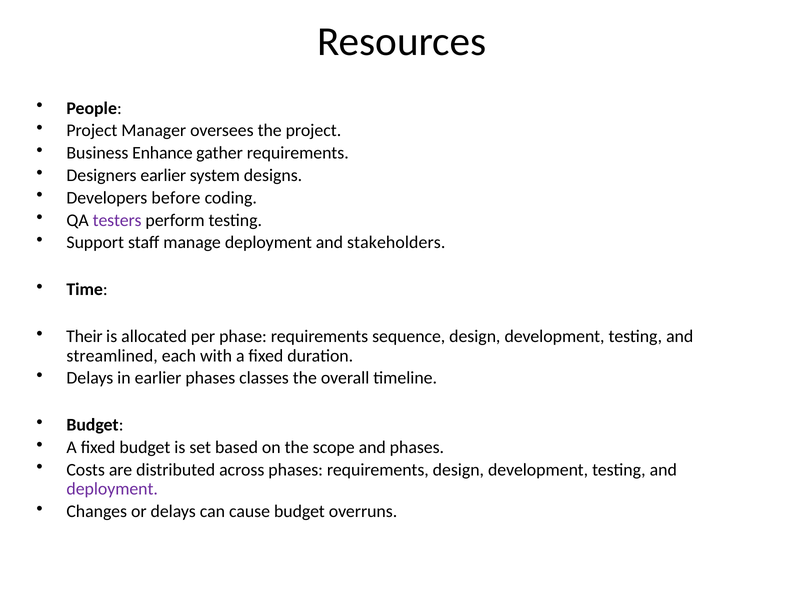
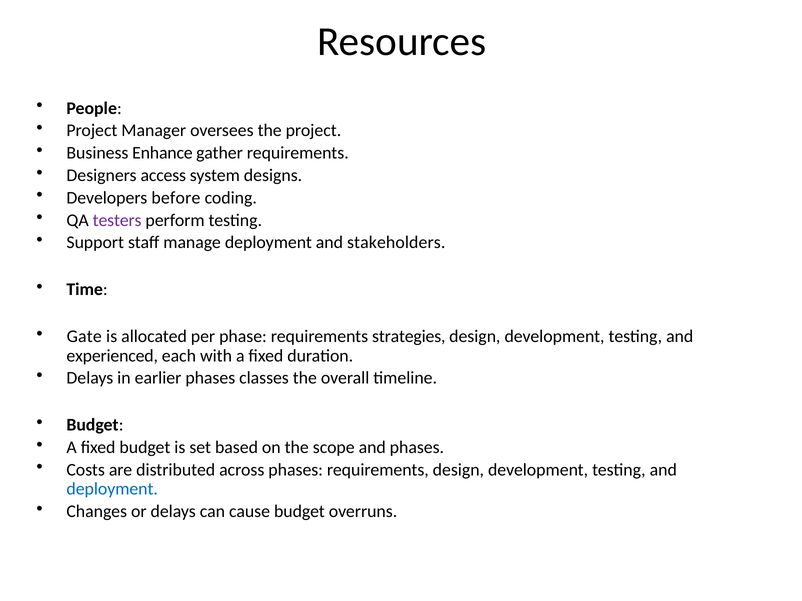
Designers earlier: earlier -> access (163, 176)
Their: Their -> Gate (84, 337)
sequence: sequence -> strategies (409, 337)
streamlined: streamlined -> experienced (112, 356)
deployment colour: purple -> blue (112, 489)
